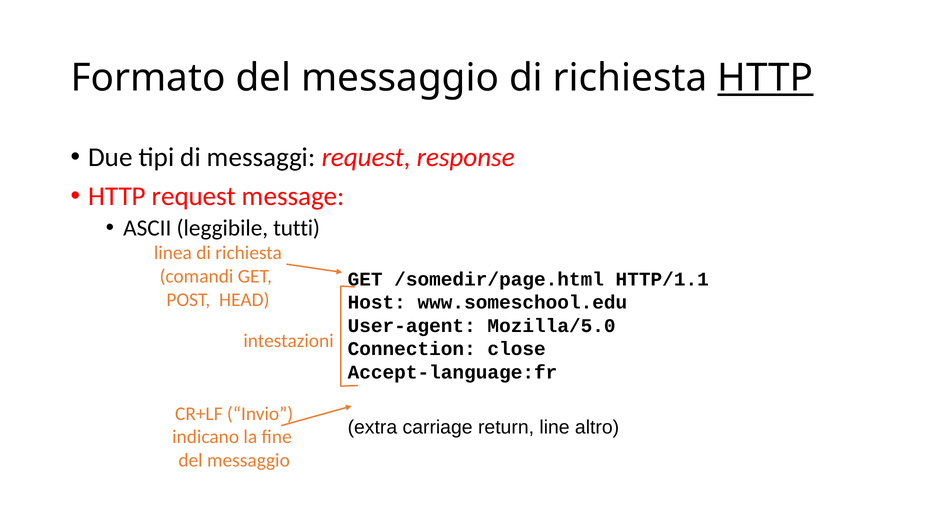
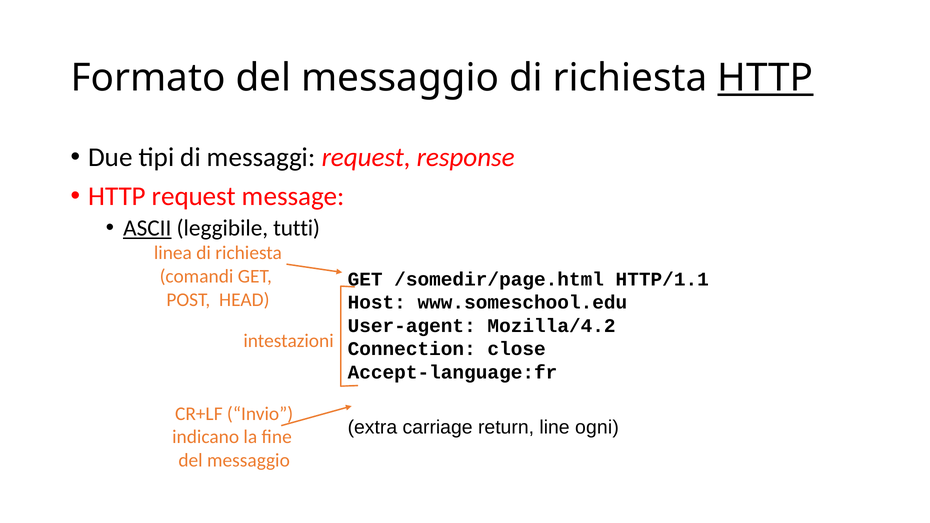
ASCII underline: none -> present (147, 228)
Mozilla/5.0: Mozilla/5.0 -> Mozilla/4.2 (552, 326)
altro: altro -> ogni (597, 427)
